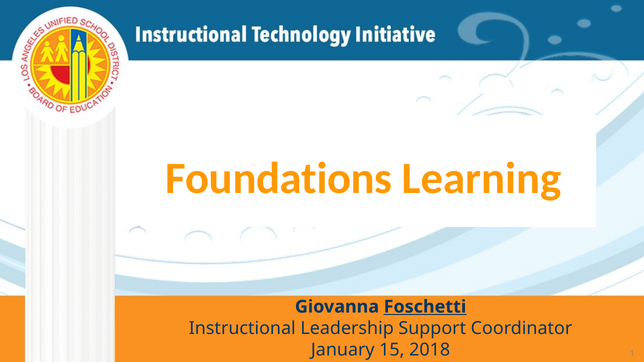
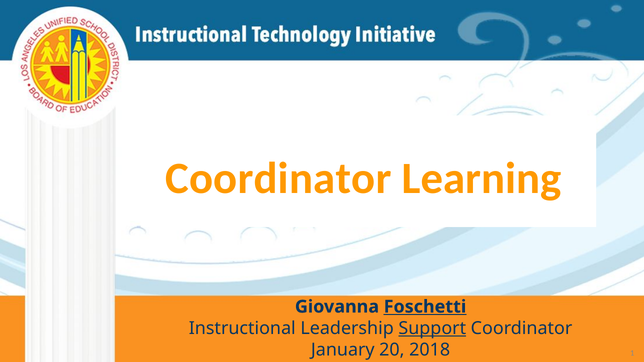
Foundations: Foundations -> Coordinator (278, 178)
Support underline: none -> present (432, 328)
15: 15 -> 20 (392, 350)
